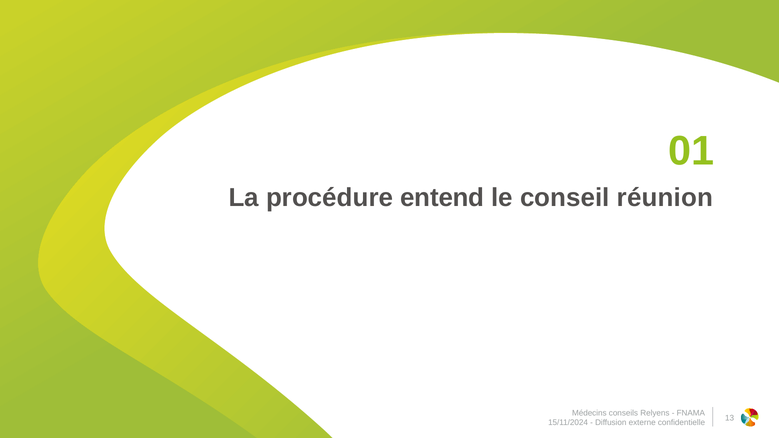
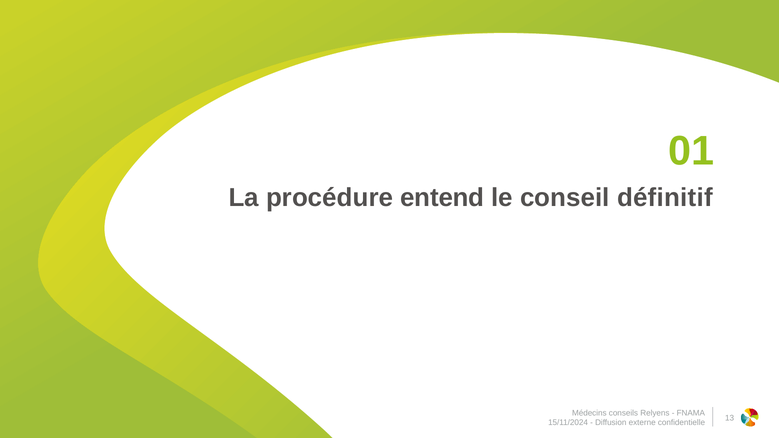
réunion: réunion -> définitif (665, 198)
